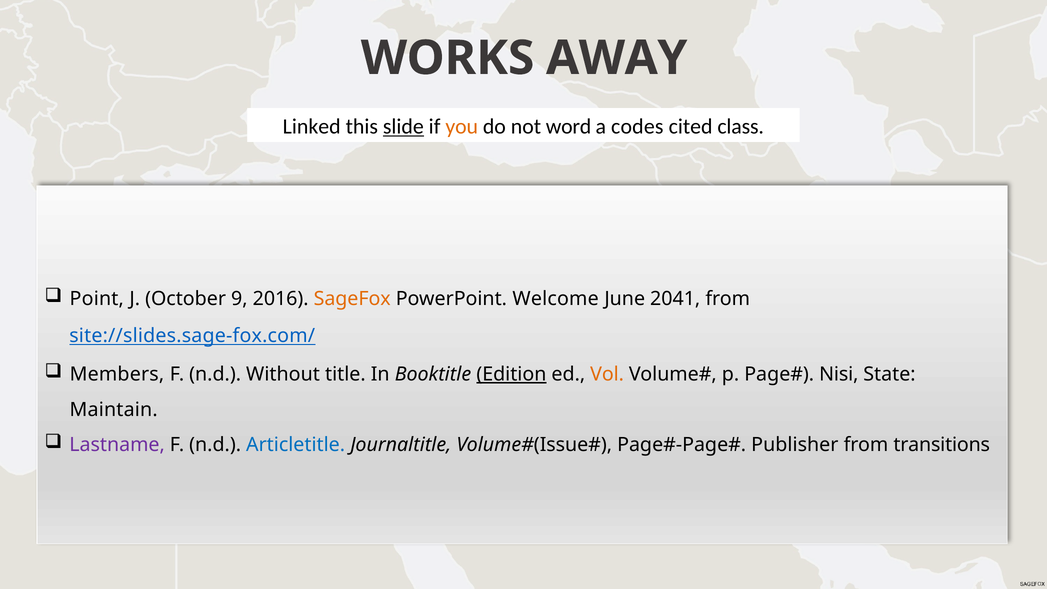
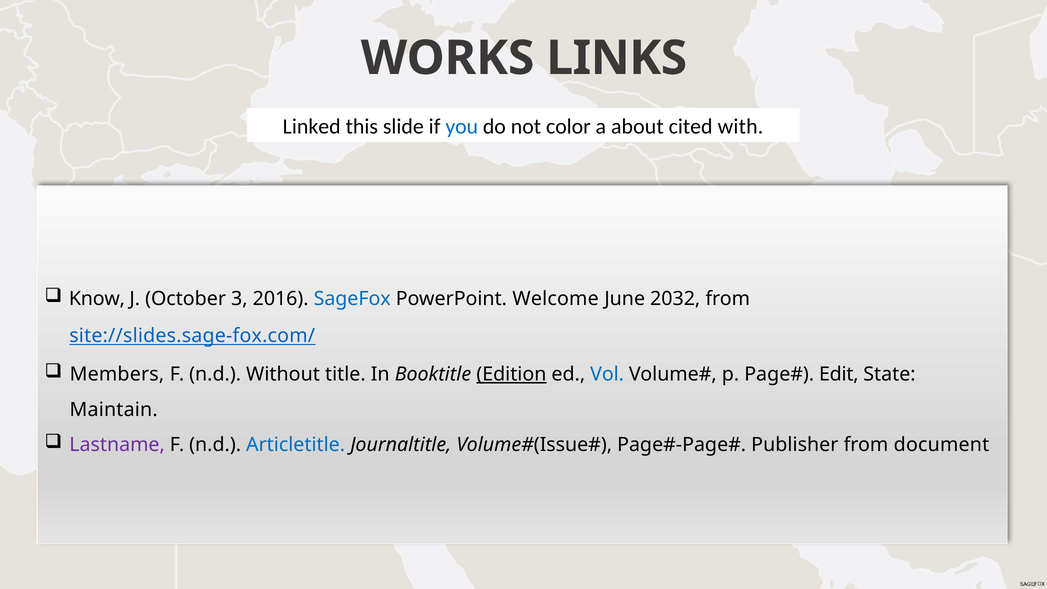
AWAY: AWAY -> LINKS (617, 58)
slide underline: present -> none (403, 127)
you colour: orange -> blue (462, 127)
word: word -> color (568, 127)
codes: codes -> about (637, 127)
class: class -> with (740, 127)
Point: Point -> Know (97, 299)
9: 9 -> 3 (239, 299)
SageFox colour: orange -> blue (352, 299)
2041: 2041 -> 2032 (675, 299)
Vol colour: orange -> blue (607, 374)
Nisi: Nisi -> Edit (839, 374)
transitions: transitions -> document (942, 445)
